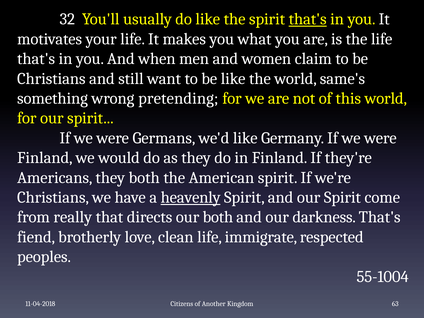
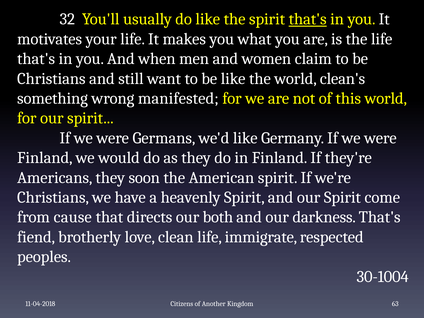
same's: same's -> clean's (343, 79)
pretending: pretending -> manifested (178, 98)
they both: both -> soon (144, 178)
heavenly underline: present -> none (191, 197)
really: really -> cause (73, 217)
55-1004: 55-1004 -> 30-1004 (383, 277)
